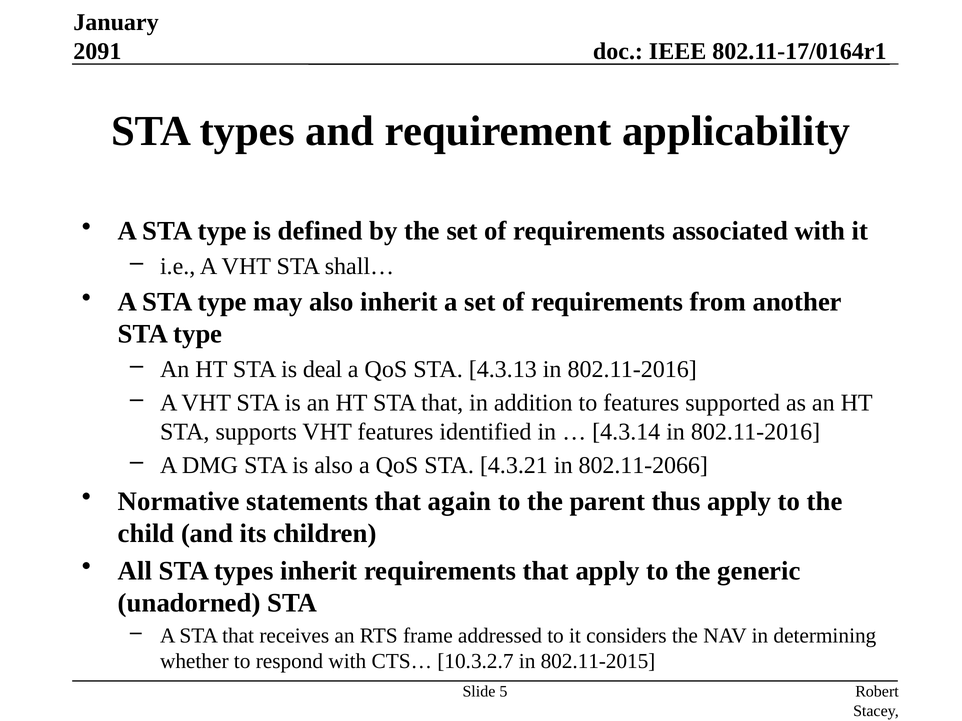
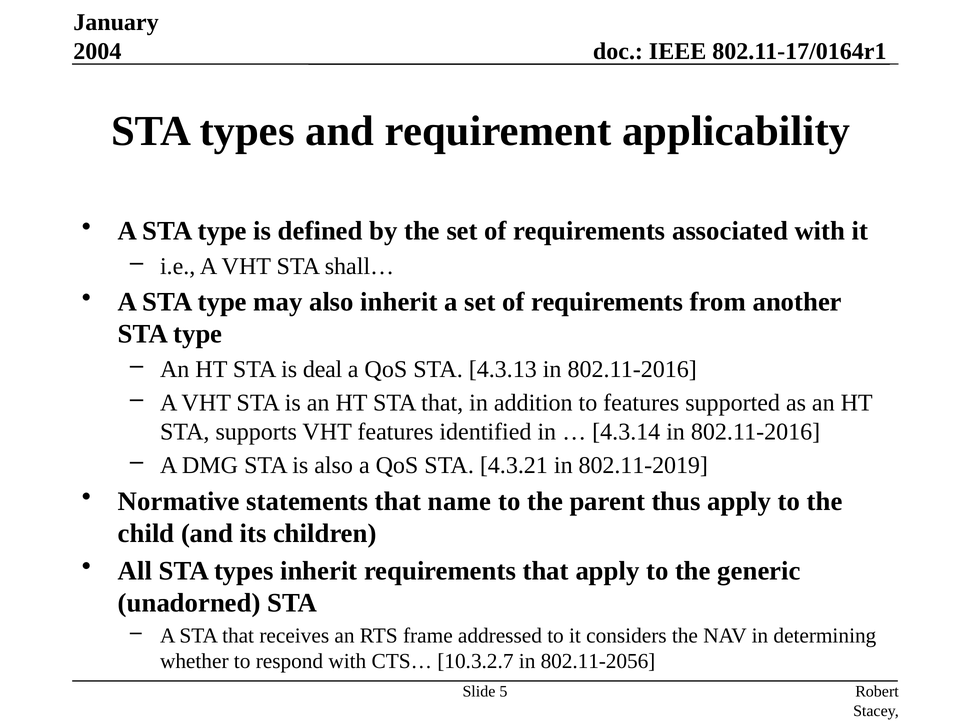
2091: 2091 -> 2004 (97, 51)
802.11-2066: 802.11-2066 -> 802.11-2019 (643, 466)
again: again -> name (459, 502)
802.11-2015: 802.11-2015 -> 802.11-2056 (598, 662)
